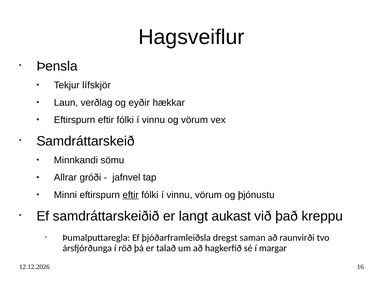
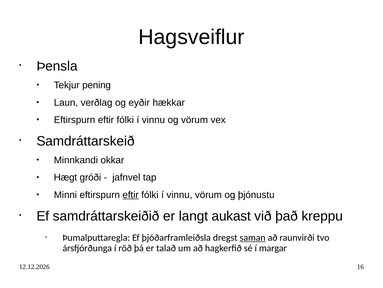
lífskjör: lífskjör -> pening (97, 85)
sömu: sömu -> okkar (112, 160)
Allrar: Allrar -> Hægt (65, 177)
saman underline: none -> present (253, 237)
